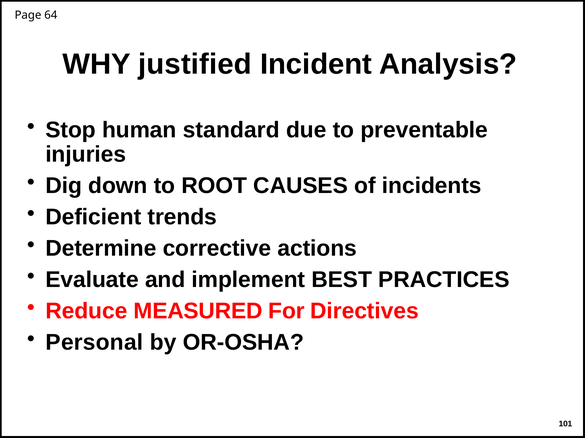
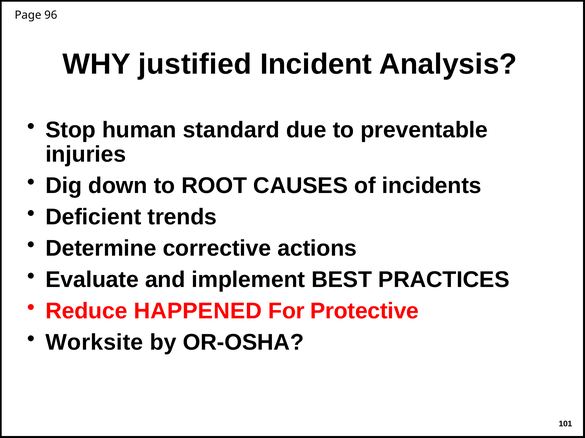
64: 64 -> 96 (51, 15)
MEASURED: MEASURED -> HAPPENED (198, 312)
Directives: Directives -> Protective (365, 312)
Personal: Personal -> Worksite (94, 343)
